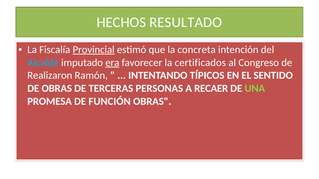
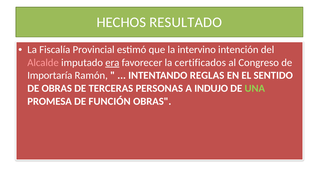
Provincial underline: present -> none (94, 50)
concreta: concreta -> intervino (197, 50)
Alcalde colour: light blue -> pink (43, 63)
Realizaron: Realizaron -> Importaría (50, 76)
TÍPICOS: TÍPICOS -> REGLAS (207, 76)
RECAER: RECAER -> INDUJO (211, 89)
